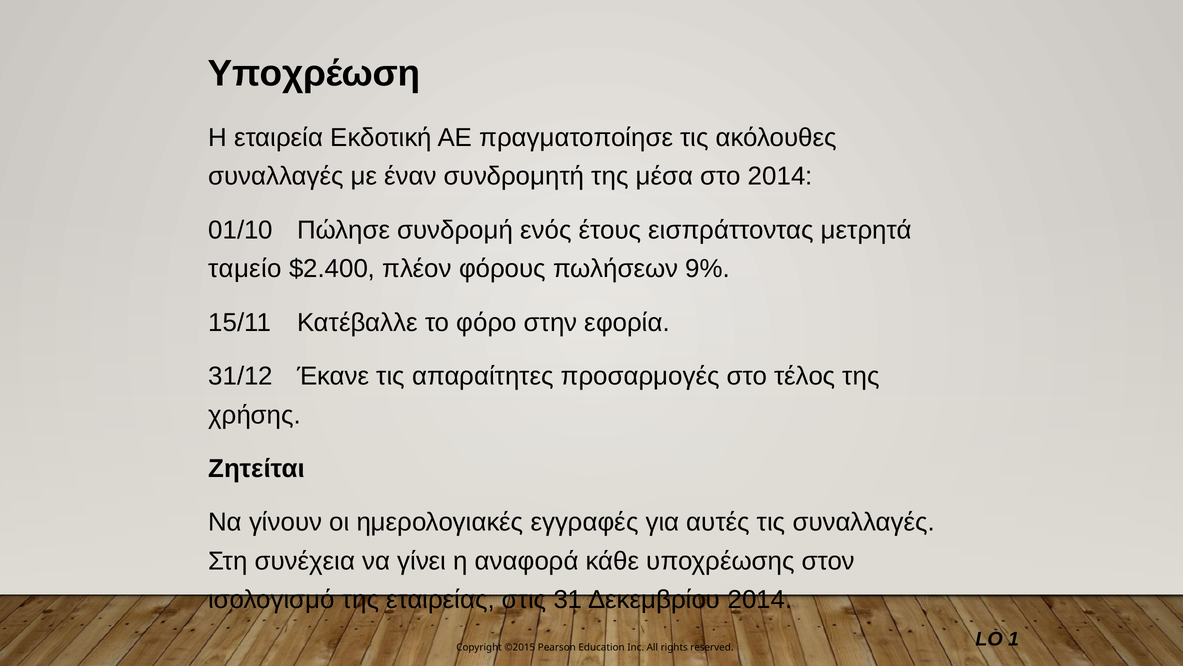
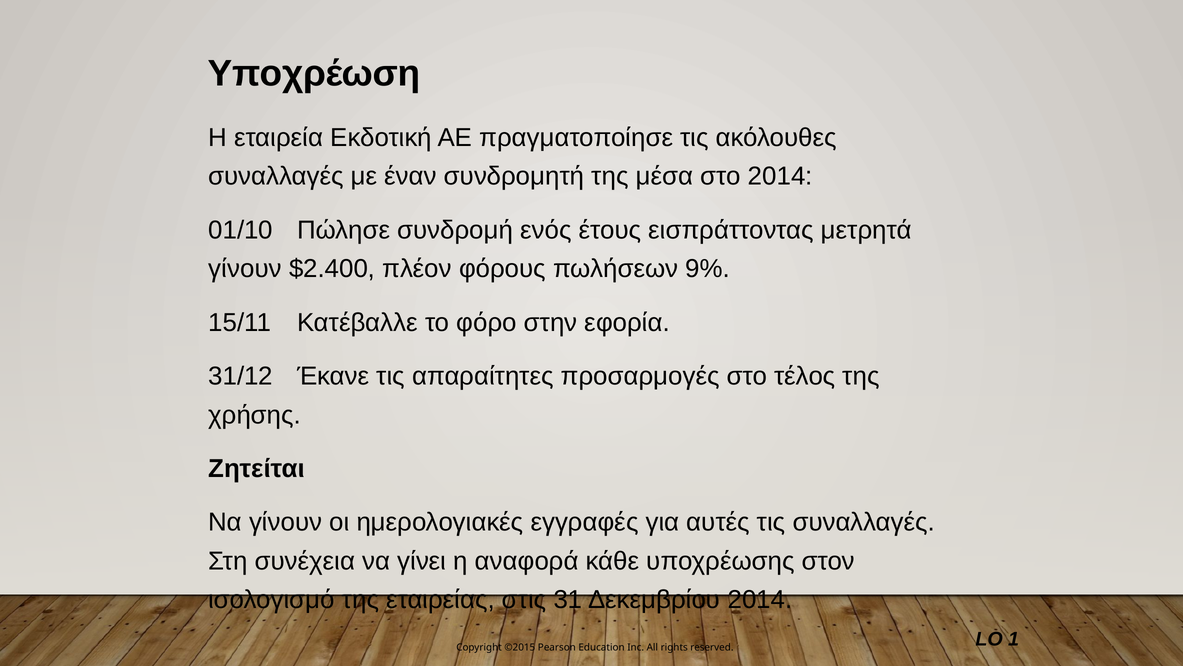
ταμείο: ταμείο -> γίνουν (245, 269)
